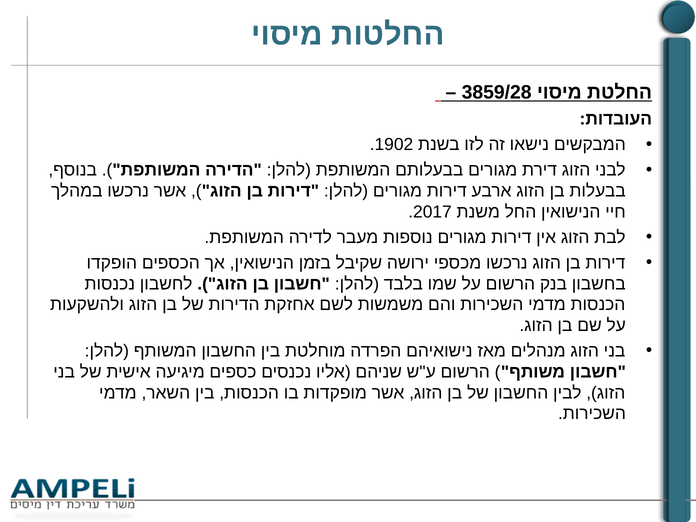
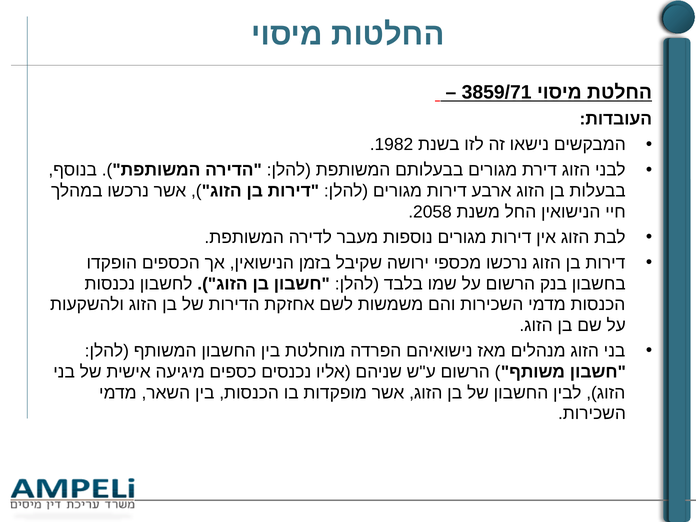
3859/28: 3859/28 -> 3859/71 (497, 93)
1902: 1902 -> 1982 (394, 145)
2017: 2017 -> 2058 (432, 212)
